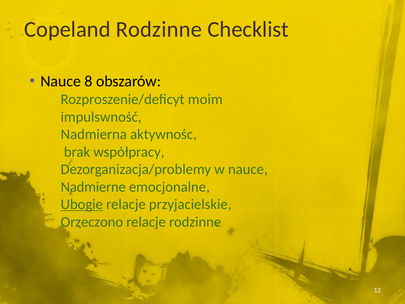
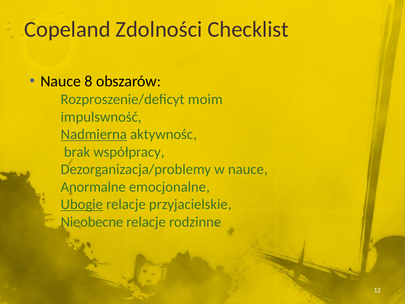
Copeland Rodzinne: Rodzinne -> Zdolności (159, 29)
Nadmierna underline: none -> present (94, 134)
Nadmierne: Nadmierne -> Anormalne (93, 187)
Orzeczono: Orzeczono -> Nieobecne (92, 222)
